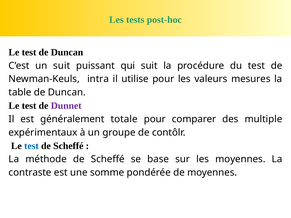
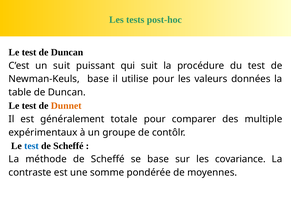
Newman-Keuls intra: intra -> base (98, 79)
mesures: mesures -> données (251, 79)
Dunnet colour: purple -> orange (66, 106)
les moyennes: moyennes -> covariance (240, 159)
